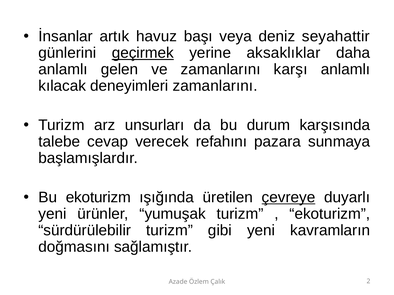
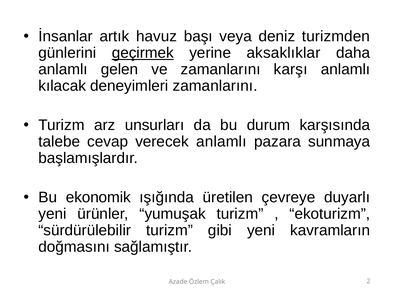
seyahattir: seyahattir -> turizmden (336, 36)
verecek refahını: refahını -> anlamlı (221, 142)
Bu ekoturizm: ekoturizm -> ekonomik (98, 198)
çevreye underline: present -> none (289, 198)
